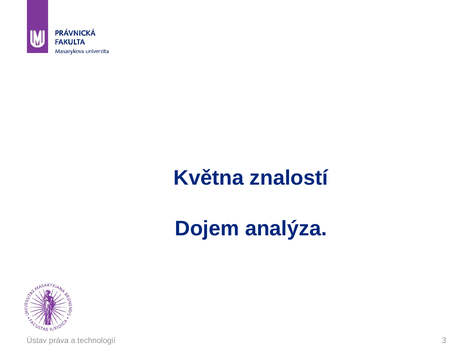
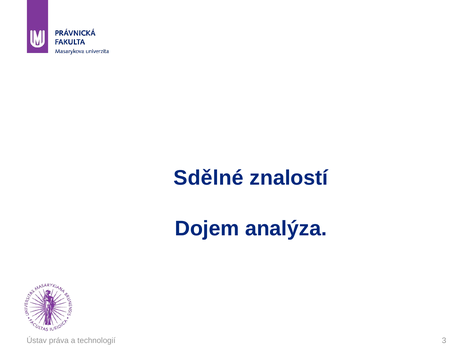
Května: Května -> Sdělné (209, 178)
